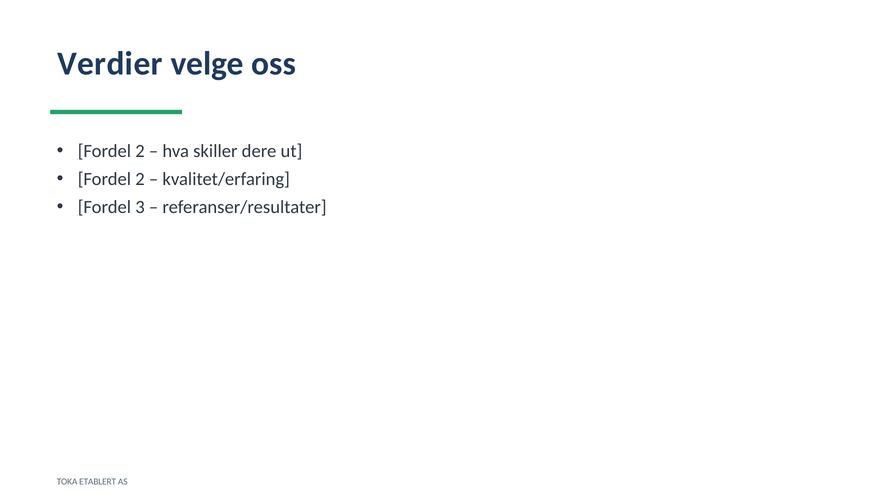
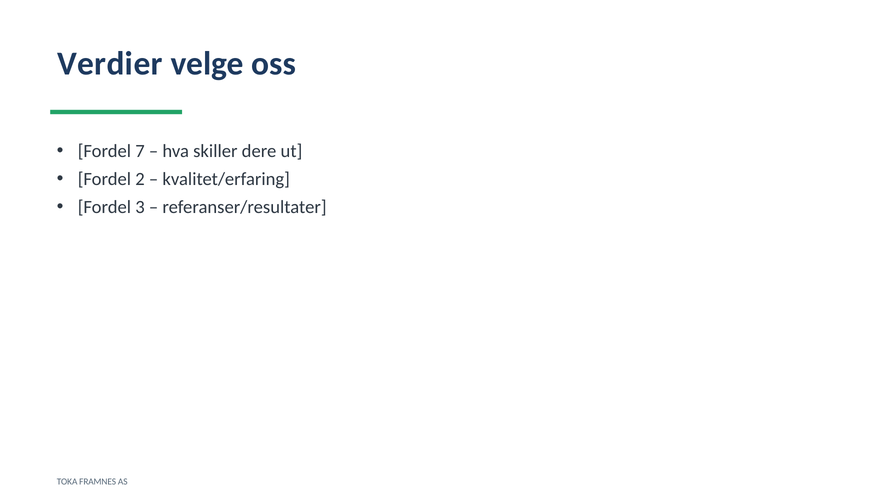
2: 2 -> 7 (140, 151)
ETABLERT: ETABLERT -> FRAMNES (98, 482)
